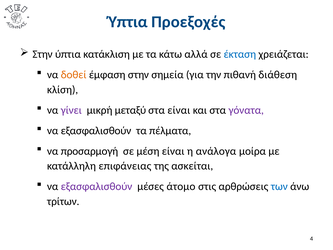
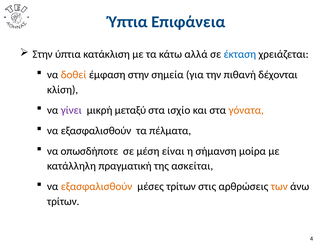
Προεξοχές: Προεξοχές -> Επιφάνεια (188, 22)
διάθεση: διάθεση -> δέχονται (278, 75)
στα είναι: είναι -> ισχίο (179, 110)
γόνατα colour: purple -> orange (246, 110)
προσαρμογή: προσαρμογή -> οπωσδήποτε (89, 151)
ανάλογα: ανάλογα -> σήμανση (216, 151)
επιφάνειας: επιφάνειας -> πραγματική (125, 166)
εξασφαλισθούν colour: purple -> orange (97, 186)
μέσες άτομο: άτομο -> τρίτων (181, 186)
των colour: blue -> orange (279, 186)
